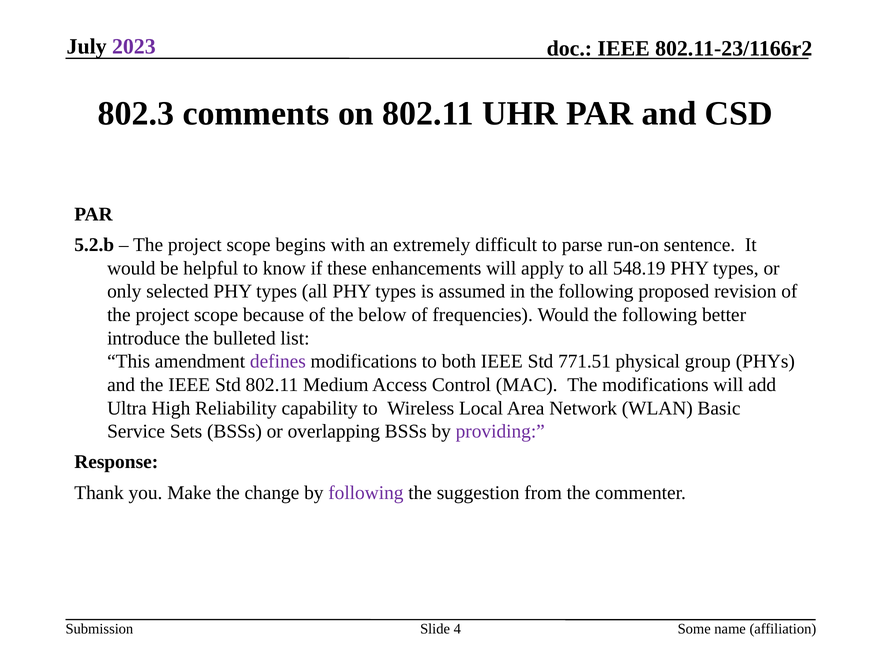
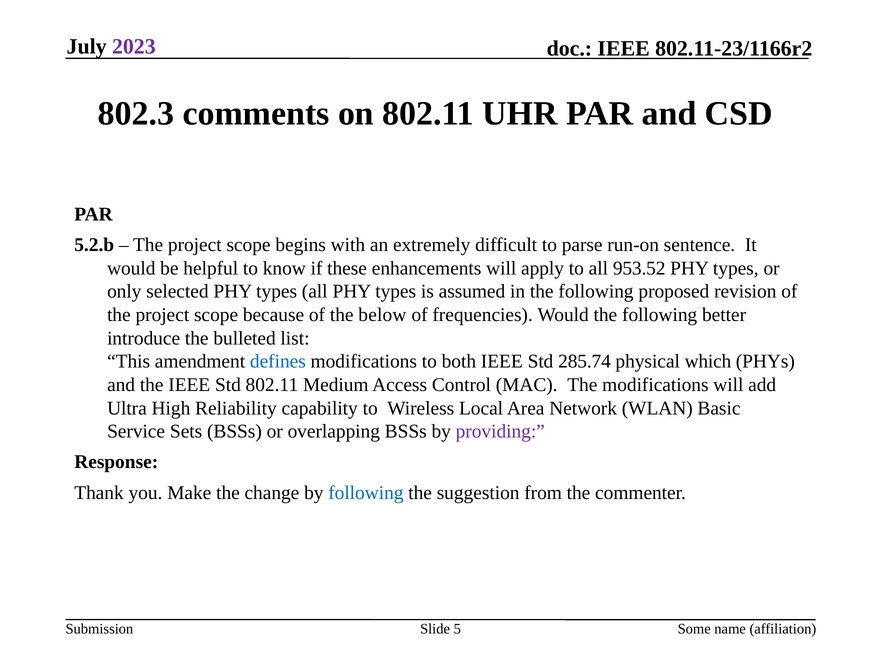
548.19: 548.19 -> 953.52 (639, 268)
defines colour: purple -> blue (278, 361)
771.51: 771.51 -> 285.74 (585, 361)
group: group -> which (708, 361)
following colour: purple -> blue (366, 492)
4: 4 -> 5 (457, 629)
